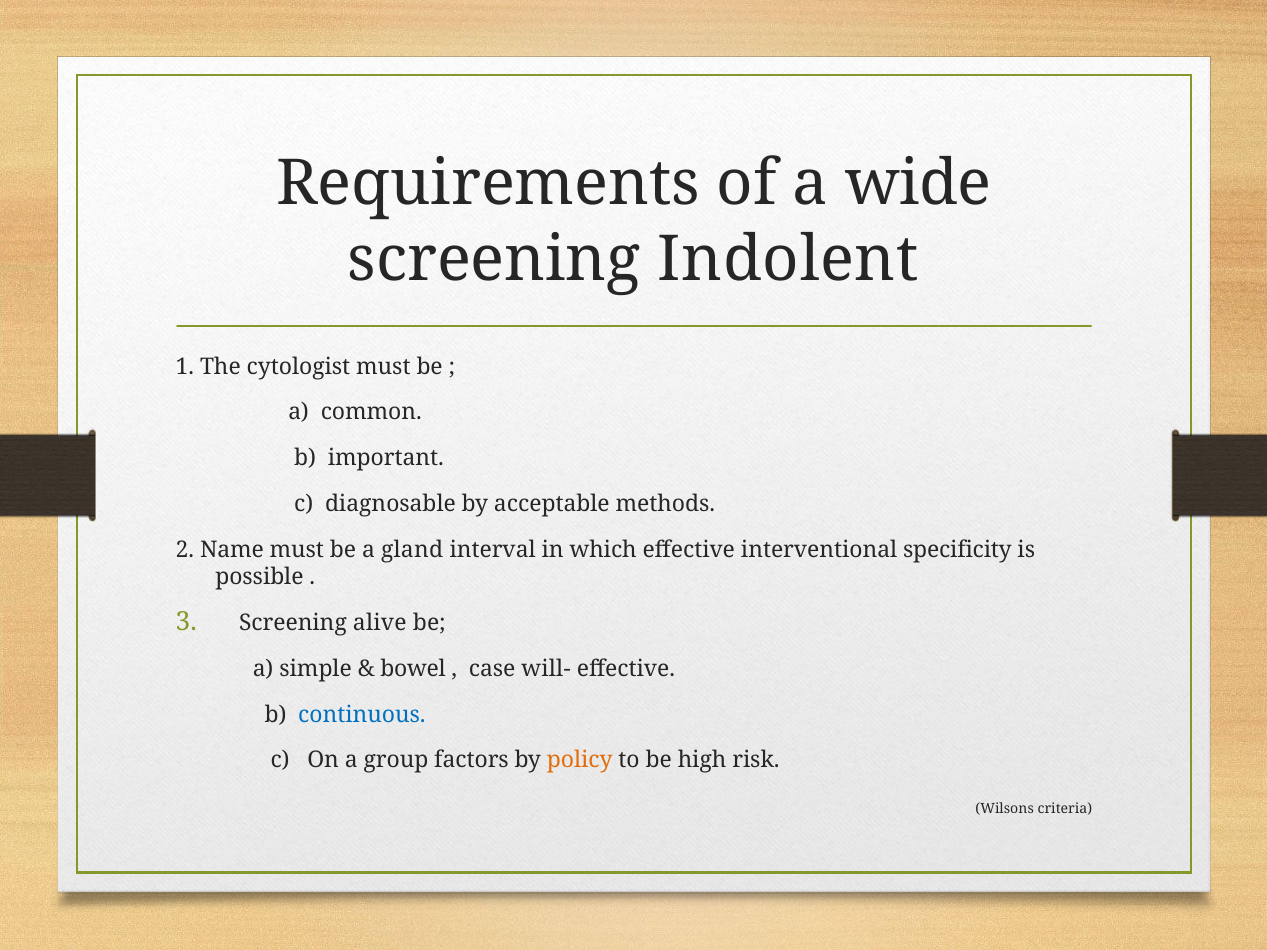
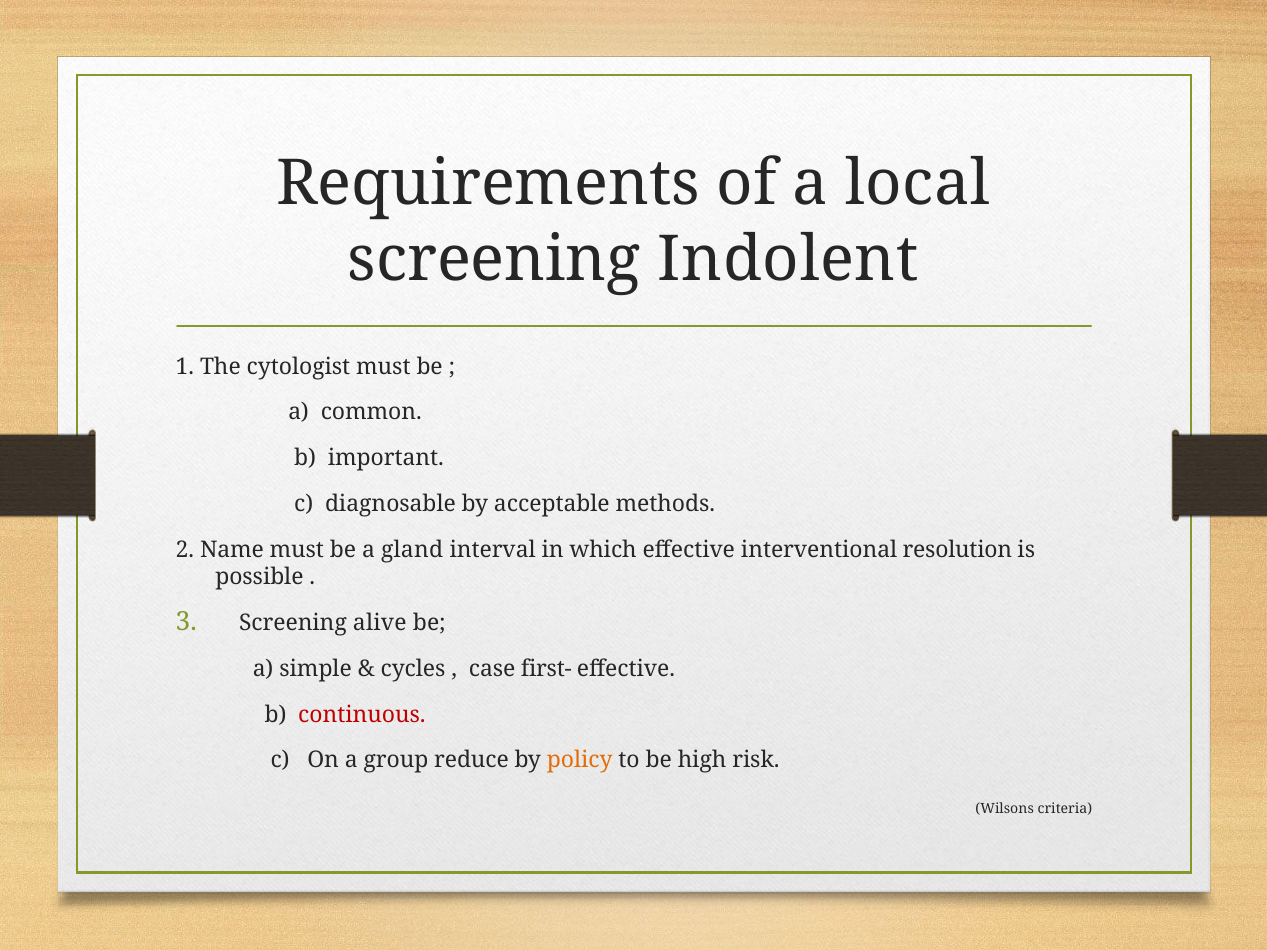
wide: wide -> local (918, 184)
specificity: specificity -> resolution (957, 550)
bowel: bowel -> cycles (413, 669)
will-: will- -> first- (546, 669)
continuous colour: blue -> red (362, 715)
factors: factors -> reduce (472, 761)
